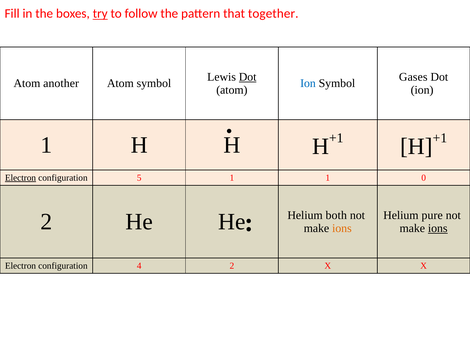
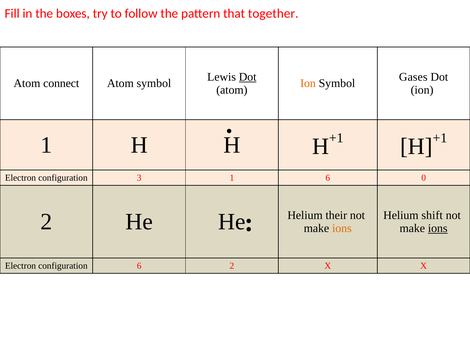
try underline: present -> none (100, 14)
another: another -> connect (61, 84)
Ion colour: blue -> orange (308, 84)
Electron underline: present -> none (21, 178)
5: 5 -> 3 (139, 178)
1 1: 1 -> 6 (328, 178)
pure: pure -> shift (432, 216)
both: both -> their (336, 216)
configuration 4: 4 -> 6 (139, 266)
